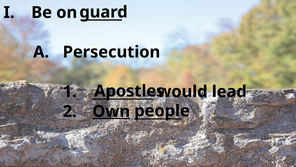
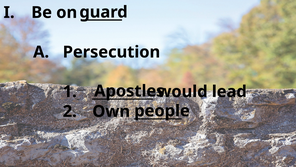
Own underline: present -> none (111, 111)
